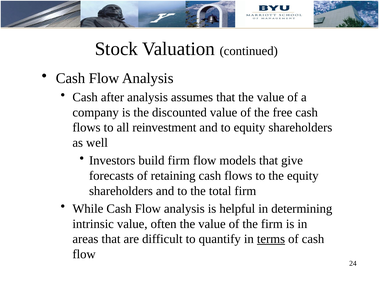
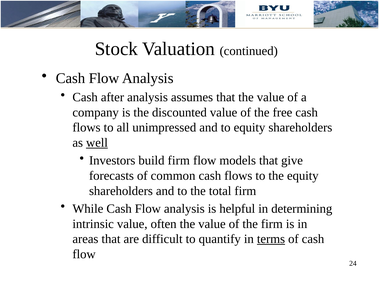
reinvestment: reinvestment -> unimpressed (164, 127)
well underline: none -> present (97, 142)
retaining: retaining -> common (173, 175)
